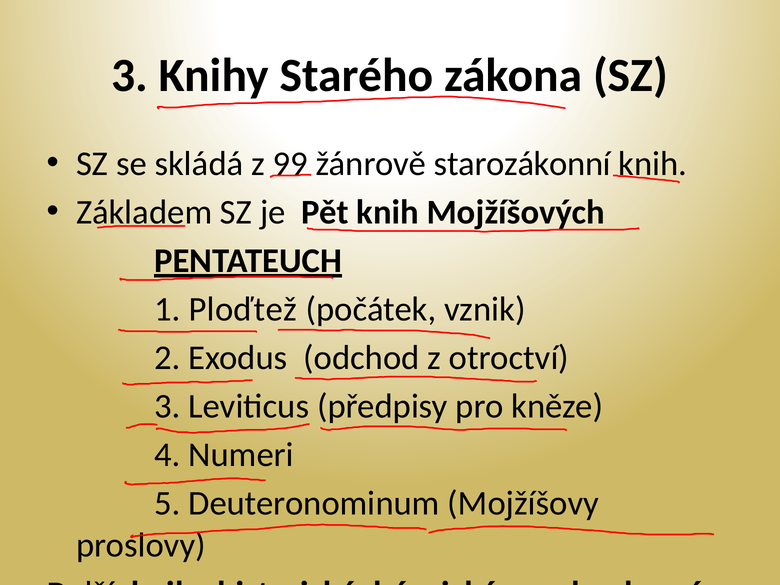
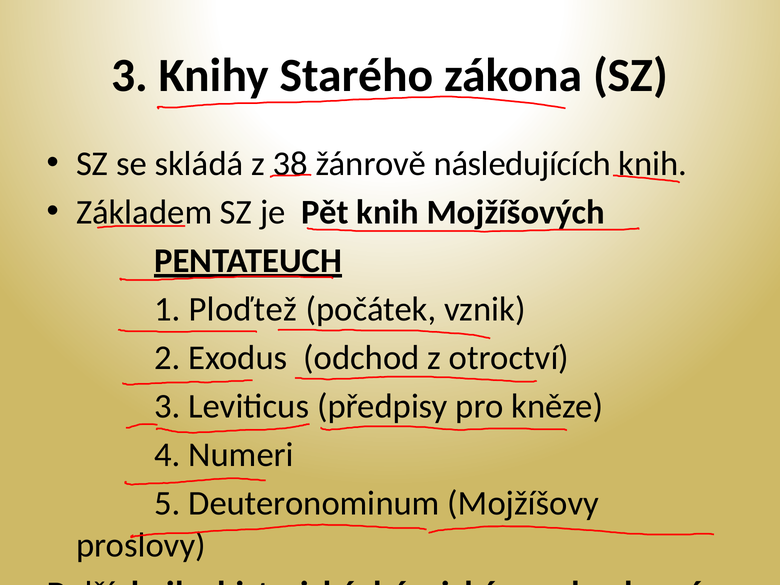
99: 99 -> 38 (290, 164)
starozákonní: starozákonní -> následujících (522, 164)
